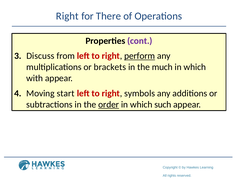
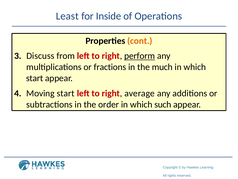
Right: Right -> Least (67, 16)
There: There -> Inside (109, 16)
cont colour: purple -> orange (140, 41)
brackets: brackets -> fractions (110, 67)
with: with -> start (35, 78)
symbols: symbols -> average (140, 93)
order underline: present -> none (109, 104)
